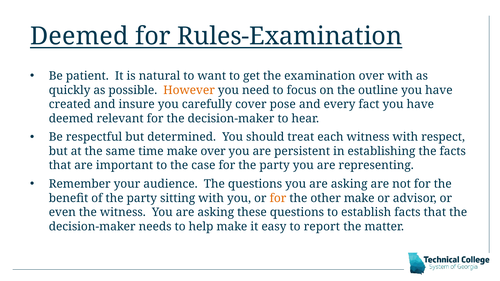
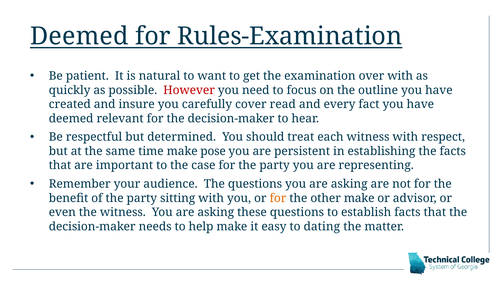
However colour: orange -> red (189, 90)
pose: pose -> read (283, 104)
make over: over -> pose (213, 151)
report: report -> dating (322, 227)
